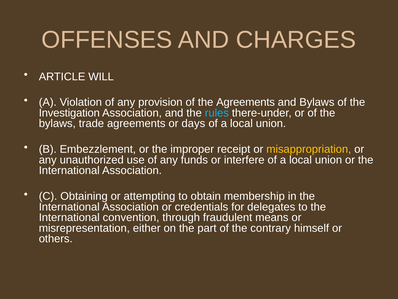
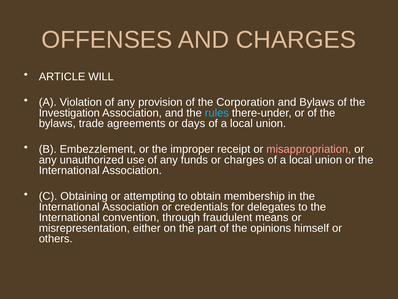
the Agreements: Agreements -> Corporation (245, 102)
misappropriation colour: yellow -> pink (309, 149)
or interfere: interfere -> charges (244, 160)
contrary: contrary -> opinions (271, 228)
